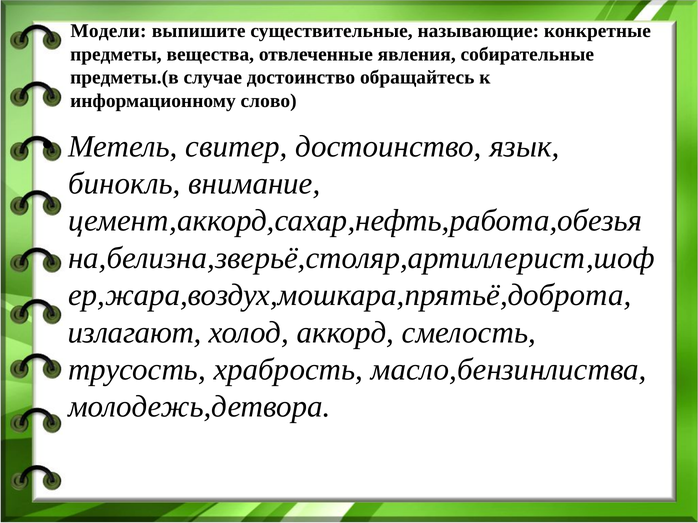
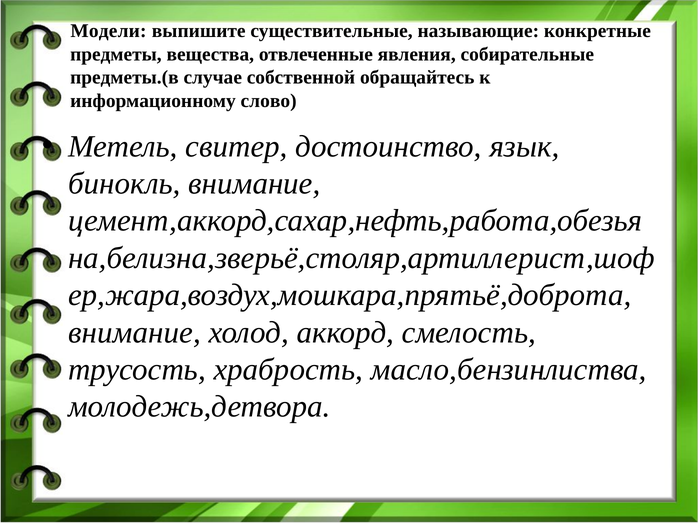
случае достоинство: достоинство -> собственной (301, 78)
излагают: излагают -> внимание (134, 333)
